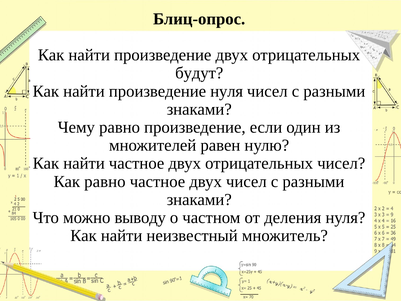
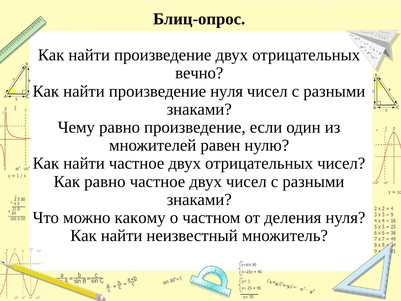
будут: будут -> вечно (199, 73)
выводу: выводу -> какому (140, 217)
